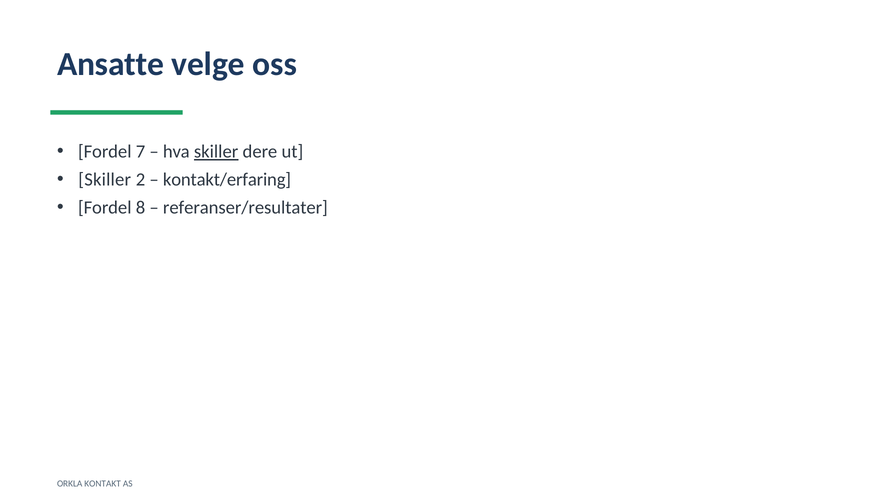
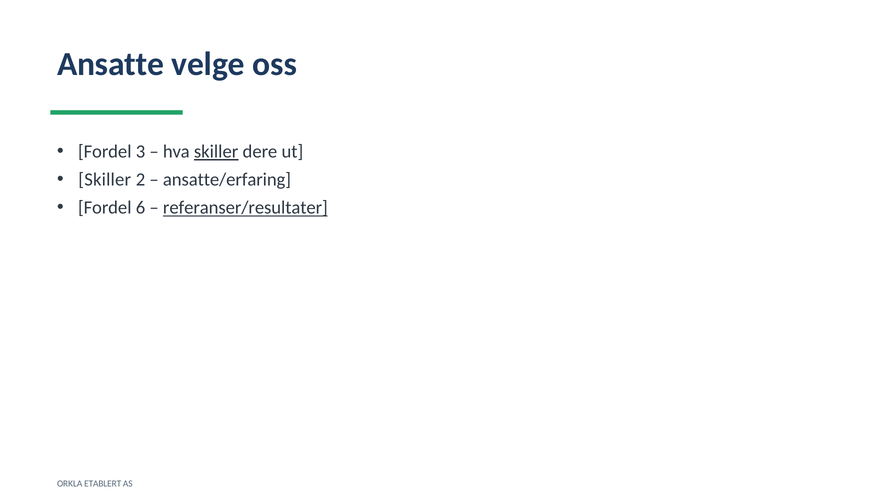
7: 7 -> 3 (141, 152)
kontakt/erfaring: kontakt/erfaring -> ansatte/erfaring (227, 180)
8: 8 -> 6 (141, 208)
referanser/resultater underline: none -> present (245, 208)
KONTAKT: KONTAKT -> ETABLERT (103, 484)
